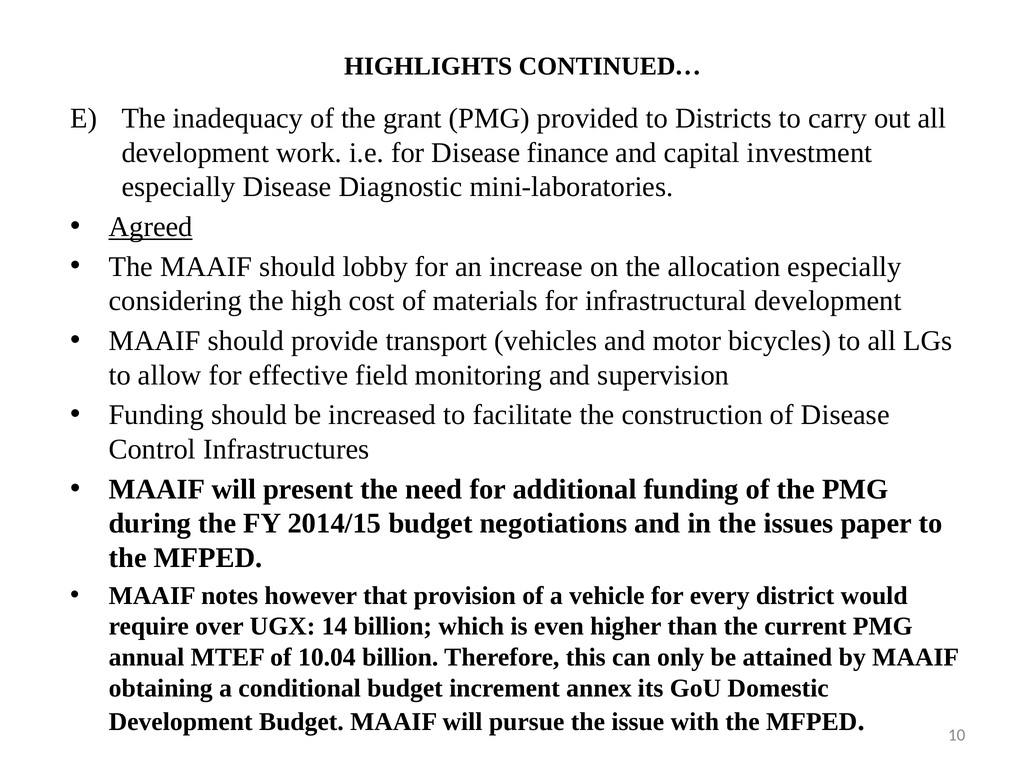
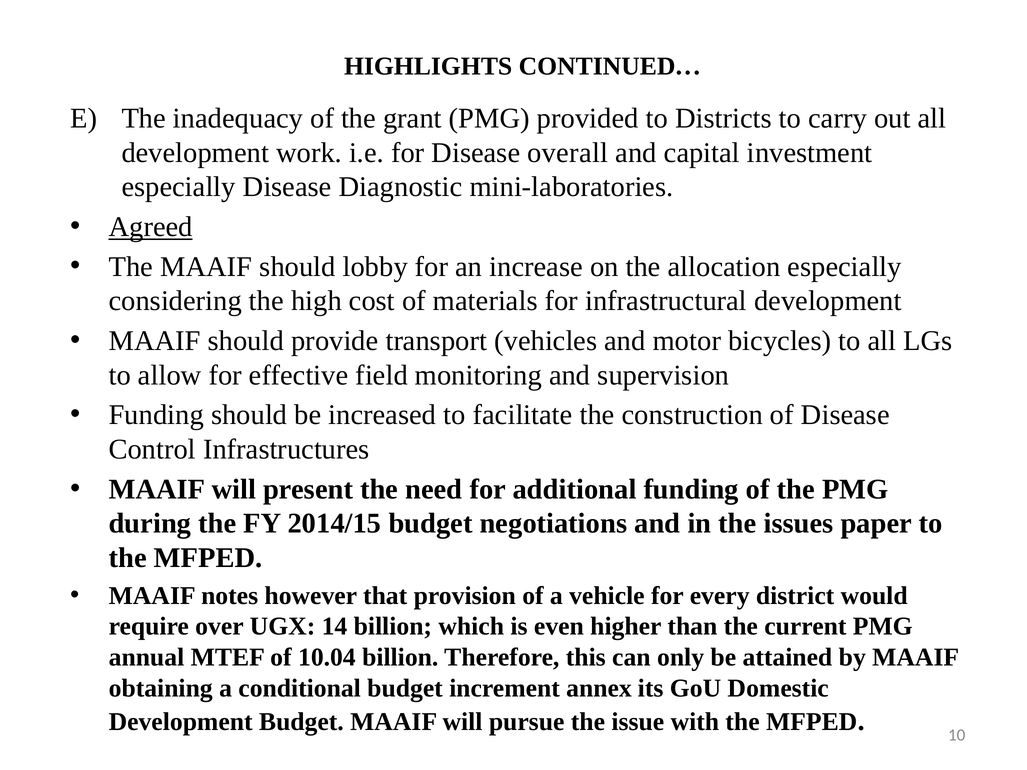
finance: finance -> overall (568, 153)
